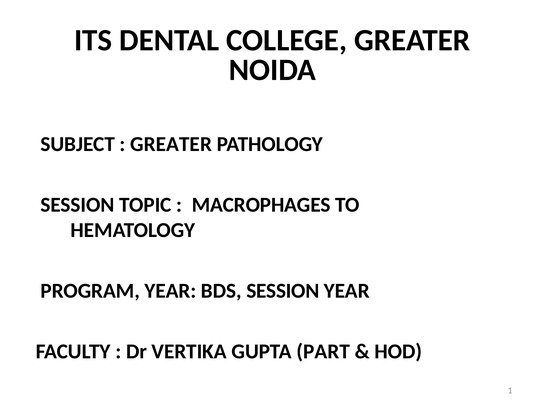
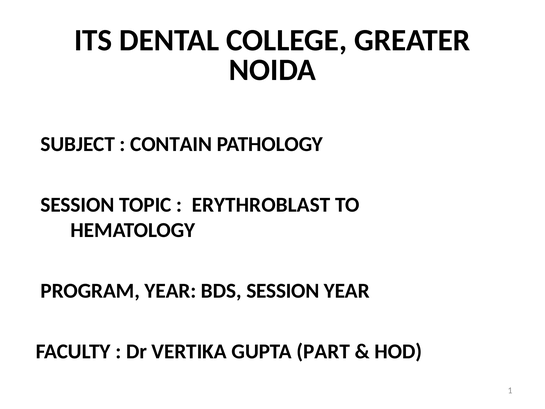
GREATER: GREATER -> CONTAIN (171, 144)
MACROPHAGES: MACROPHAGES -> ERYTHROBLAST (261, 205)
